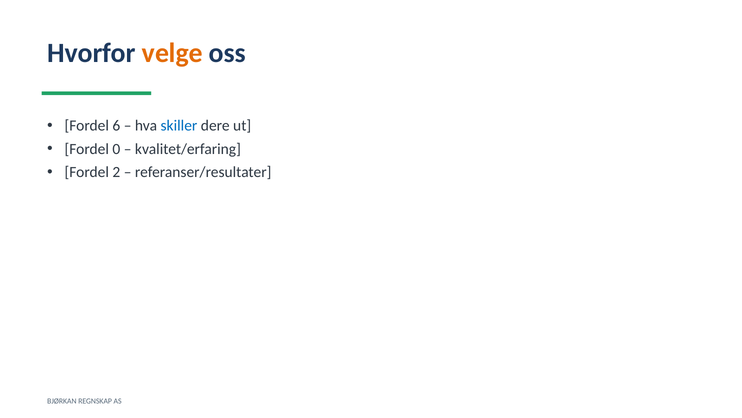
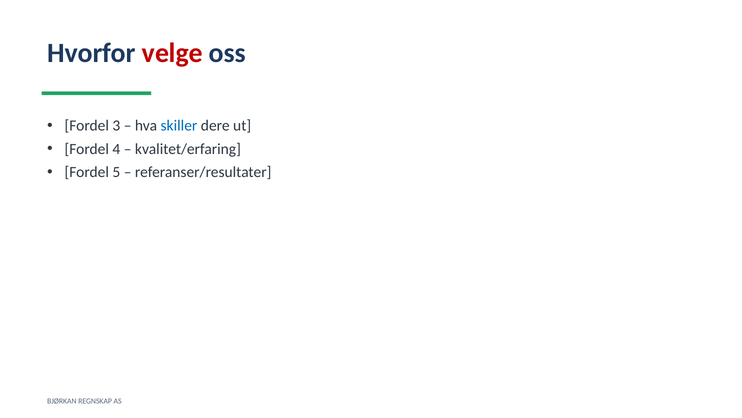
velge colour: orange -> red (172, 53)
6: 6 -> 3 (116, 126)
0: 0 -> 4 (116, 149)
2: 2 -> 5 (116, 172)
